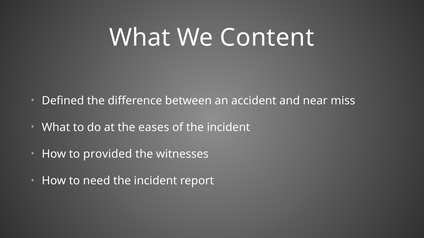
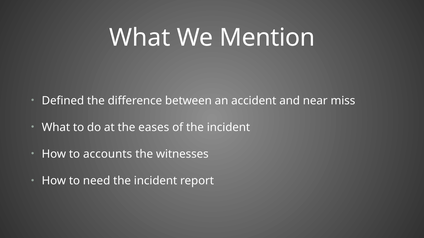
Content: Content -> Mention (267, 38)
provided: provided -> accounts (108, 154)
